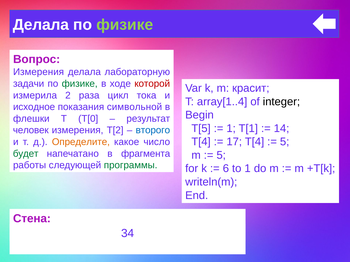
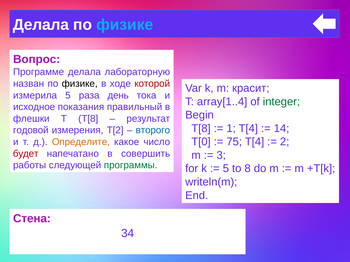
физике colour: light green -> light blue (125, 25)
Измерения: Измерения -> Программе (39, 72)
задачи: задачи -> назван (29, 84)
физике colour: green -> black (80, 84)
измерила 2: 2 -> 5 (68, 96)
цикл: цикл -> день (118, 96)
integer colour: black -> green (281, 102)
символьной: символьной -> правильный (135, 107)
T T[0: T[0 -> T[8 (88, 119)
T[5: T[5 -> T[8 (201, 129)
1 T[1: T[1 -> T[4 (248, 129)
человек: человек -> годовой (31, 131)
T[4: T[4 -> T[0 (201, 142)
17: 17 -> 75 (234, 142)
5: 5 -> 2 (285, 142)
будет colour: green -> red (26, 154)
фрагмента: фрагмента -> совершить (146, 154)
5: 5 -> 3 (221, 155)
6: 6 -> 5 (226, 169)
to 1: 1 -> 8 (248, 169)
